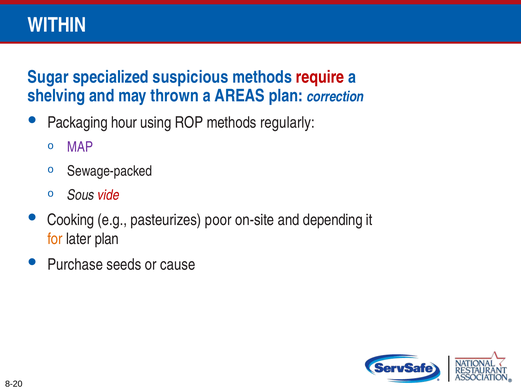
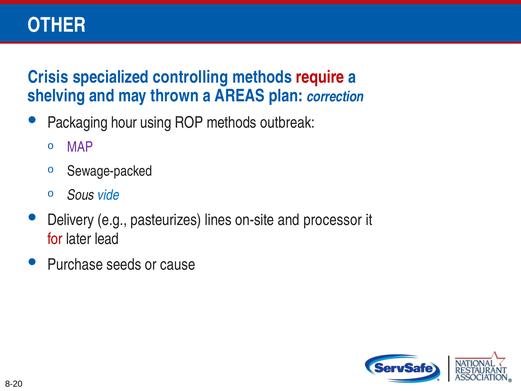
WITHIN: WITHIN -> OTHER (57, 25)
Sugar: Sugar -> Crisis (48, 77)
suspicious: suspicious -> controlling (191, 77)
regularly: regularly -> outbreak (288, 122)
vide colour: red -> blue (108, 195)
Cooking: Cooking -> Delivery (71, 220)
poor: poor -> lines (218, 220)
depending: depending -> processor (333, 220)
for colour: orange -> red (55, 239)
later plan: plan -> lead (107, 239)
